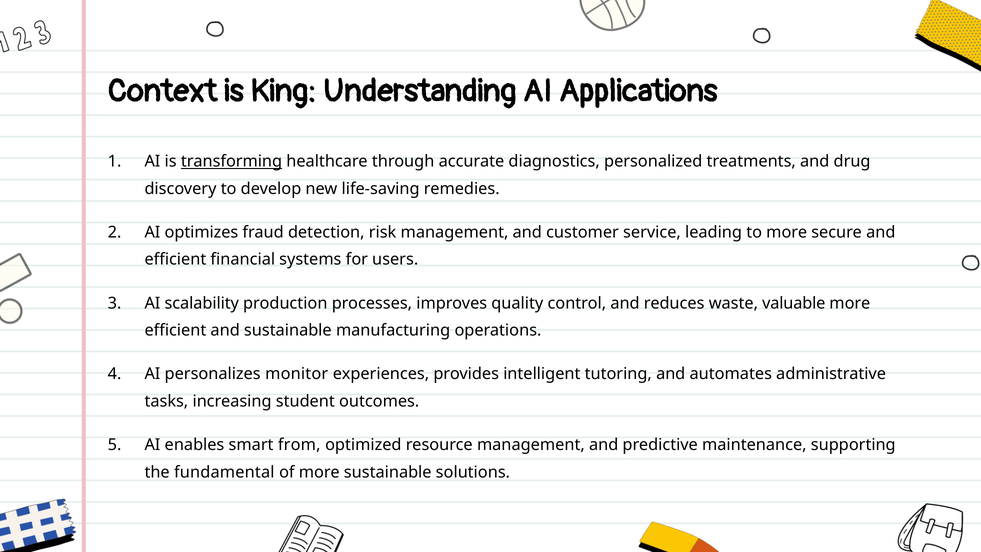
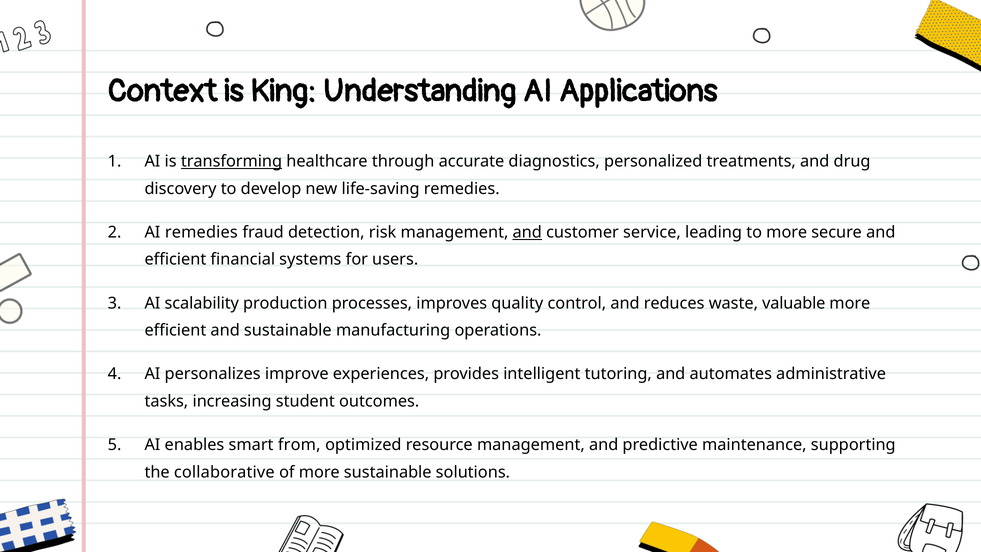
AI optimizes: optimizes -> remedies (201, 232)
and underline: none -> present (527, 232)
monitor: monitor -> improve (297, 374)
fundamental: fundamental -> collaborative (224, 472)
